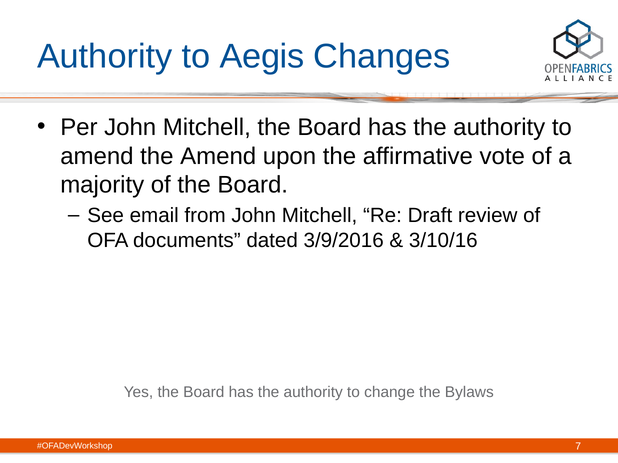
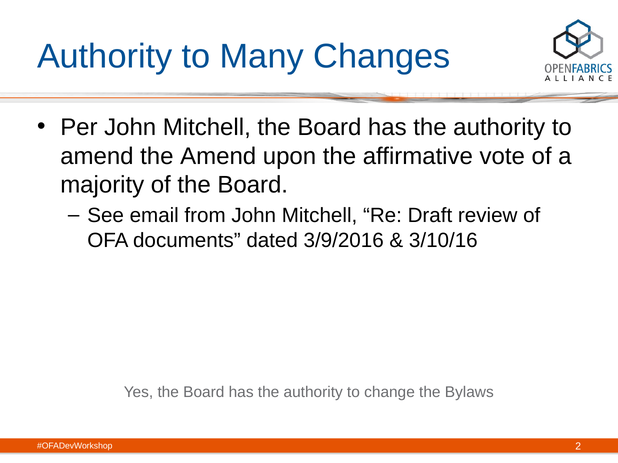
Aegis: Aegis -> Many (262, 56)
7: 7 -> 2 (578, 447)
